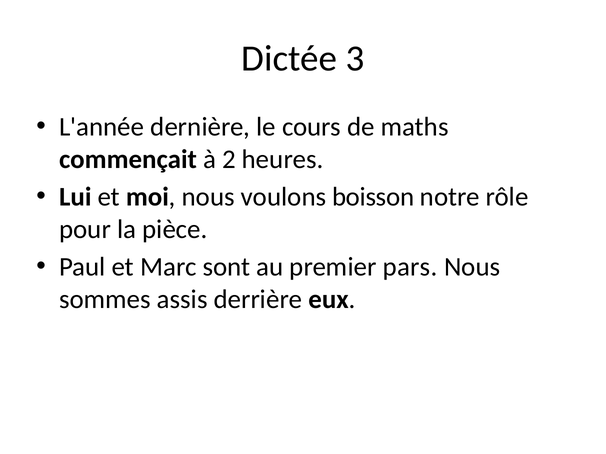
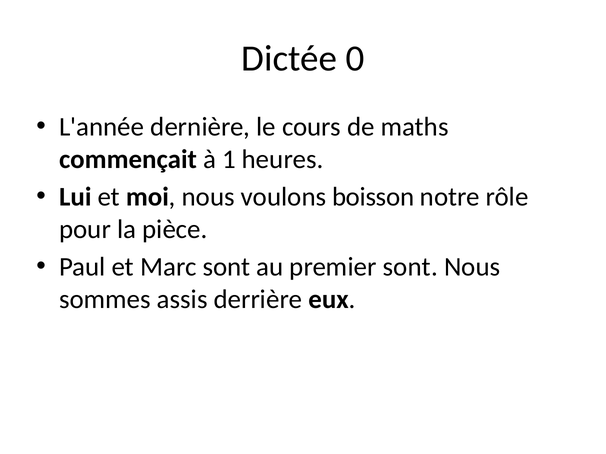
3: 3 -> 0 (355, 59)
2: 2 -> 1 (229, 159)
premier pars: pars -> sont (410, 267)
